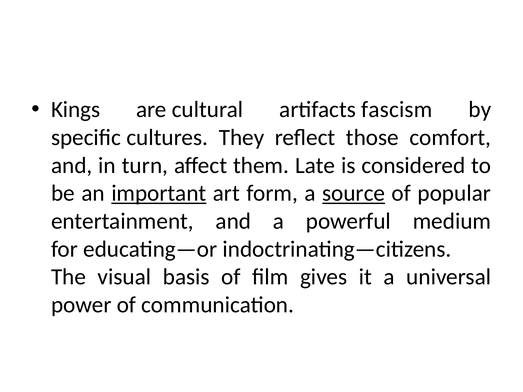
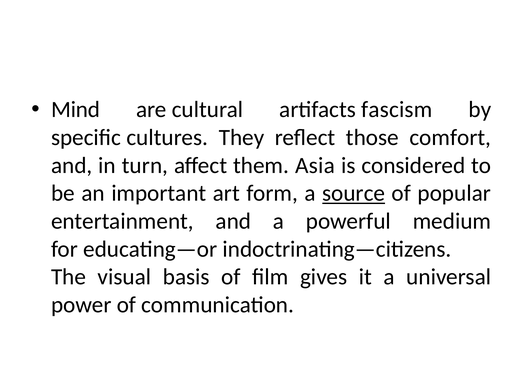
Kings: Kings -> Mind (76, 110)
Late: Late -> Asia (315, 166)
important underline: present -> none (159, 193)
